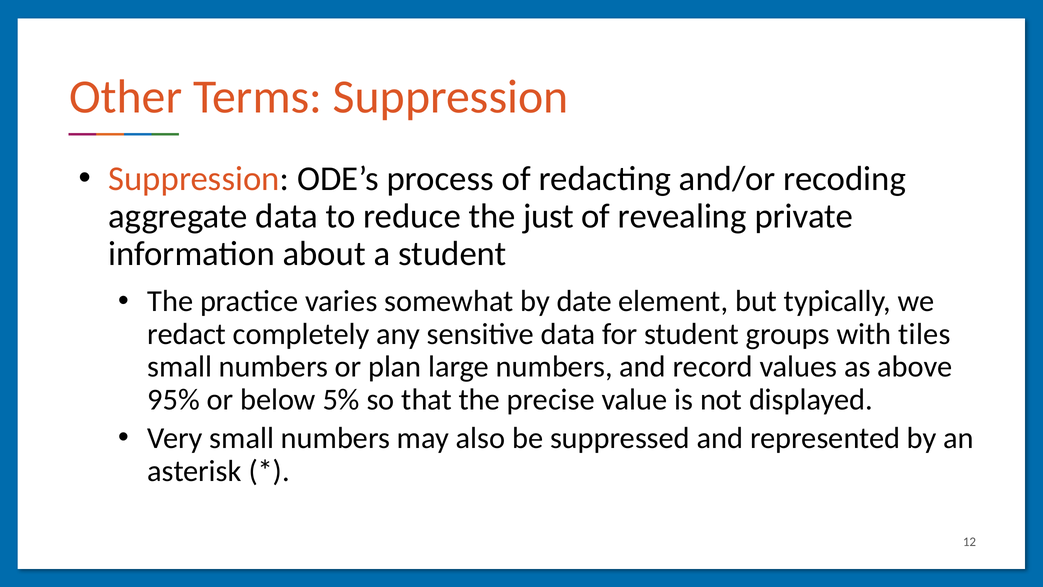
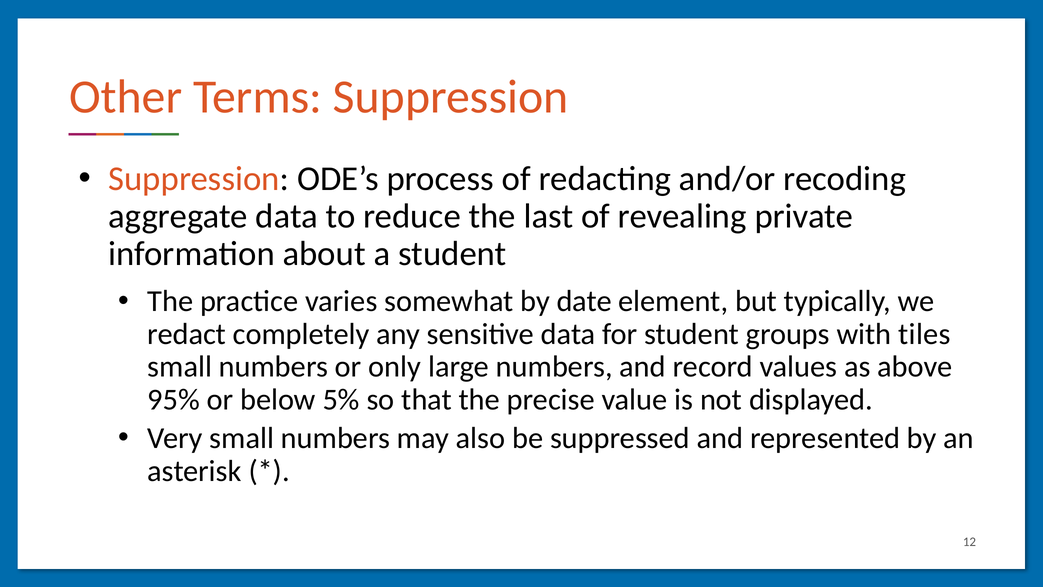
just: just -> last (548, 216)
plan: plan -> only (395, 367)
